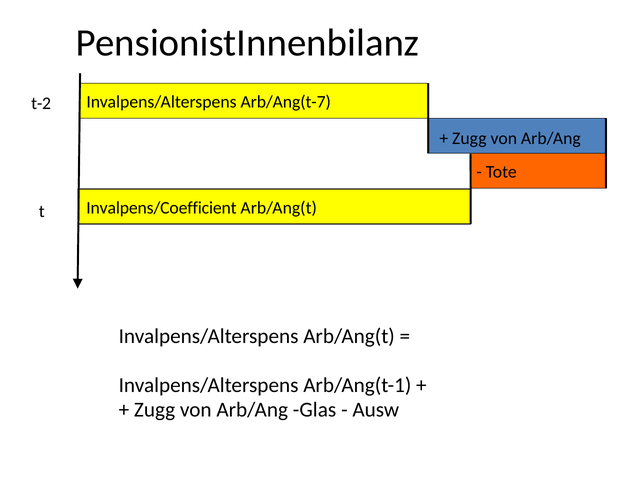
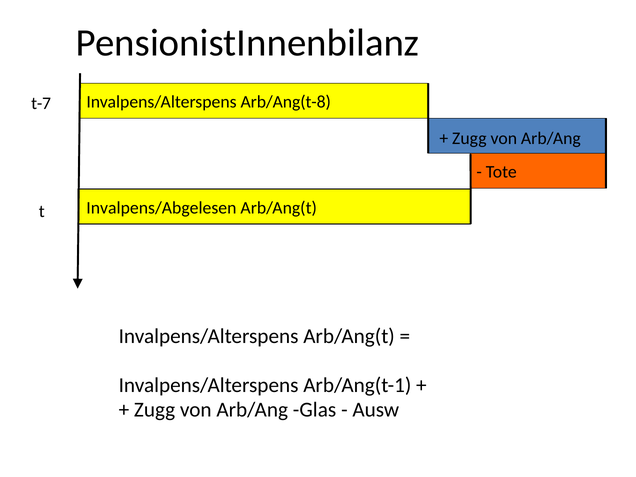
Arb/Ang(t-7: Arb/Ang(t-7 -> Arb/Ang(t-8 (286, 102)
t-2: t-2 -> t-7 (41, 103)
Invalpens/Coefficient: Invalpens/Coefficient -> Invalpens/Abgelesen (161, 208)
